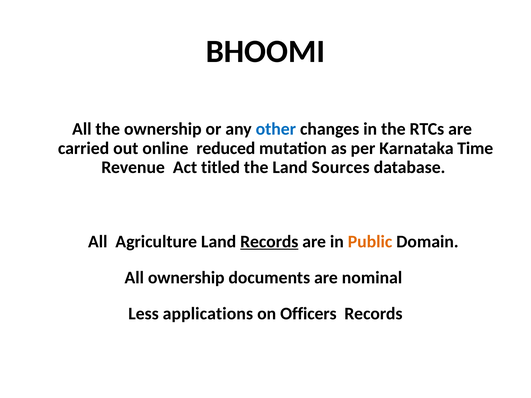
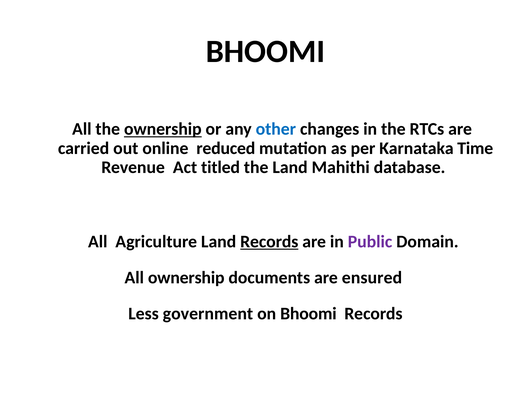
ownership underline: none -> present (163, 129)
Sources: Sources -> Mahithi (341, 167)
Public colour: orange -> purple (370, 242)
nominal: nominal -> ensured (372, 278)
applications: applications -> government (208, 314)
on Officers: Officers -> Bhoomi (308, 314)
